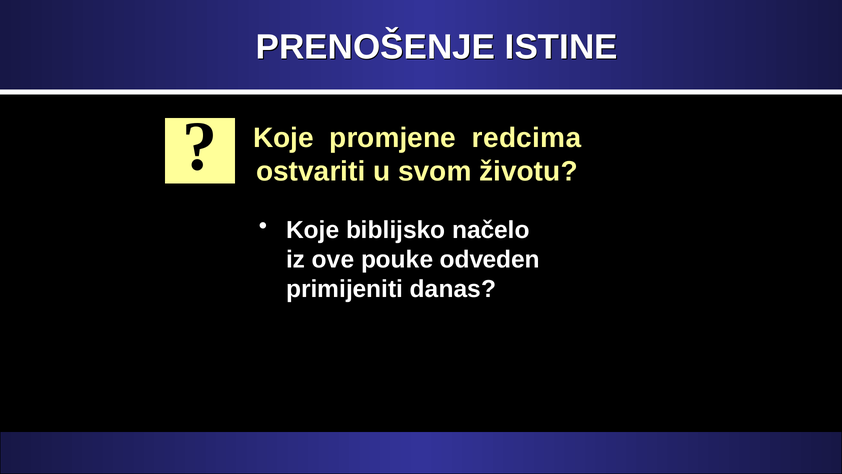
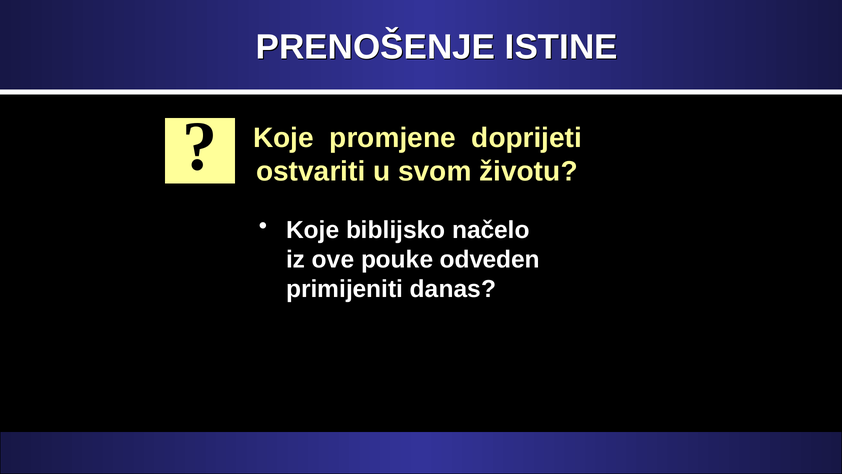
redcima: redcima -> doprijeti (527, 138)
